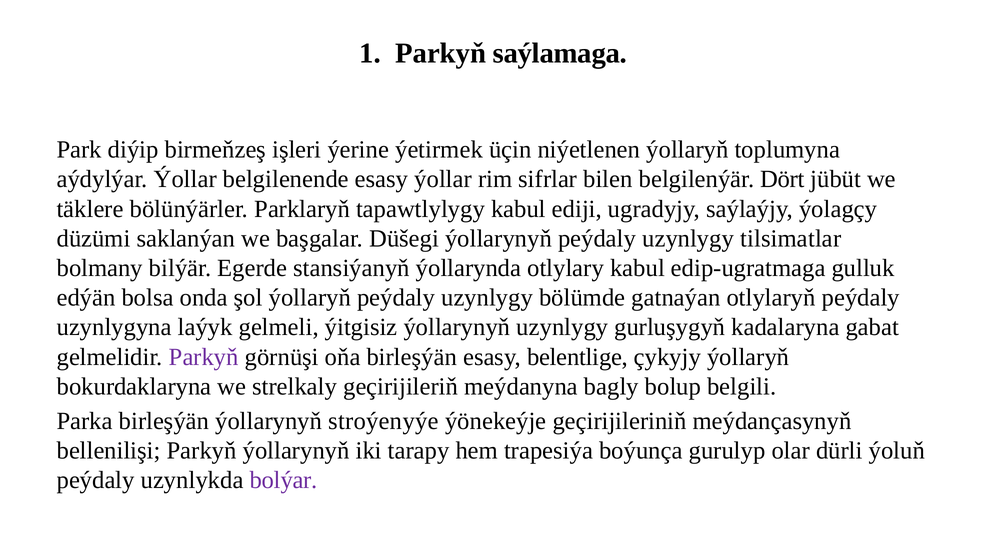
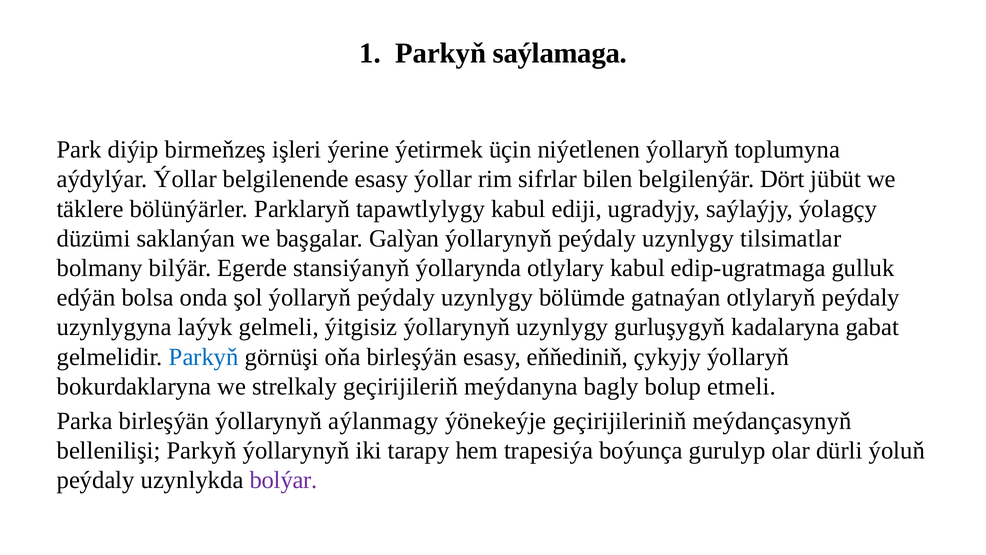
Düšegi: Düšegi -> Galỳan (404, 238)
Parkyň colour: purple -> blue (204, 357)
belentlige: belentlige -> eňňediniň (578, 357)
belgili: belgili -> etmeli (742, 386)
stroýenyýe: stroýenyýe -> aýlanmagy (383, 421)
